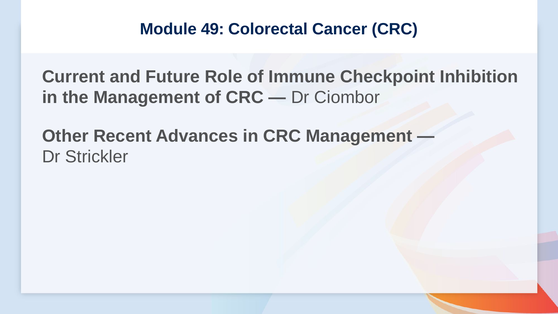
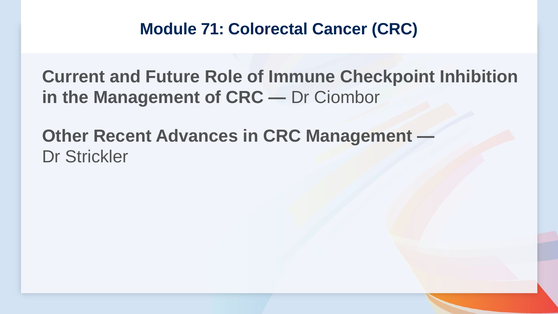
49: 49 -> 71 (213, 29)
